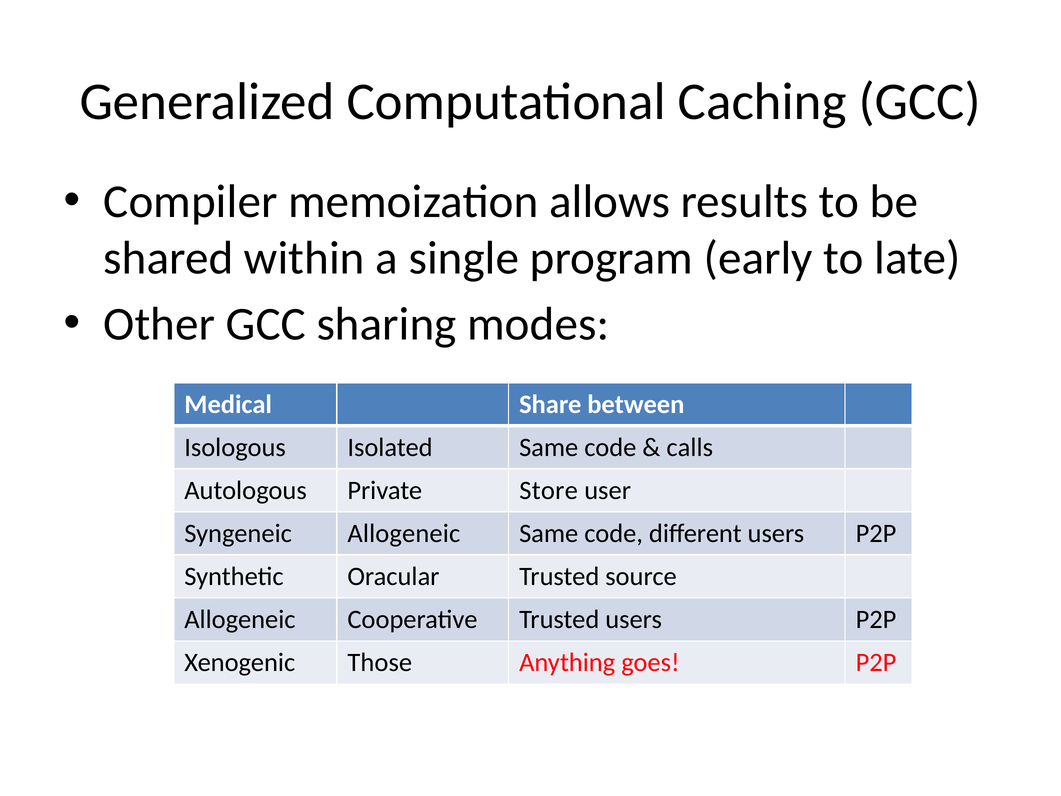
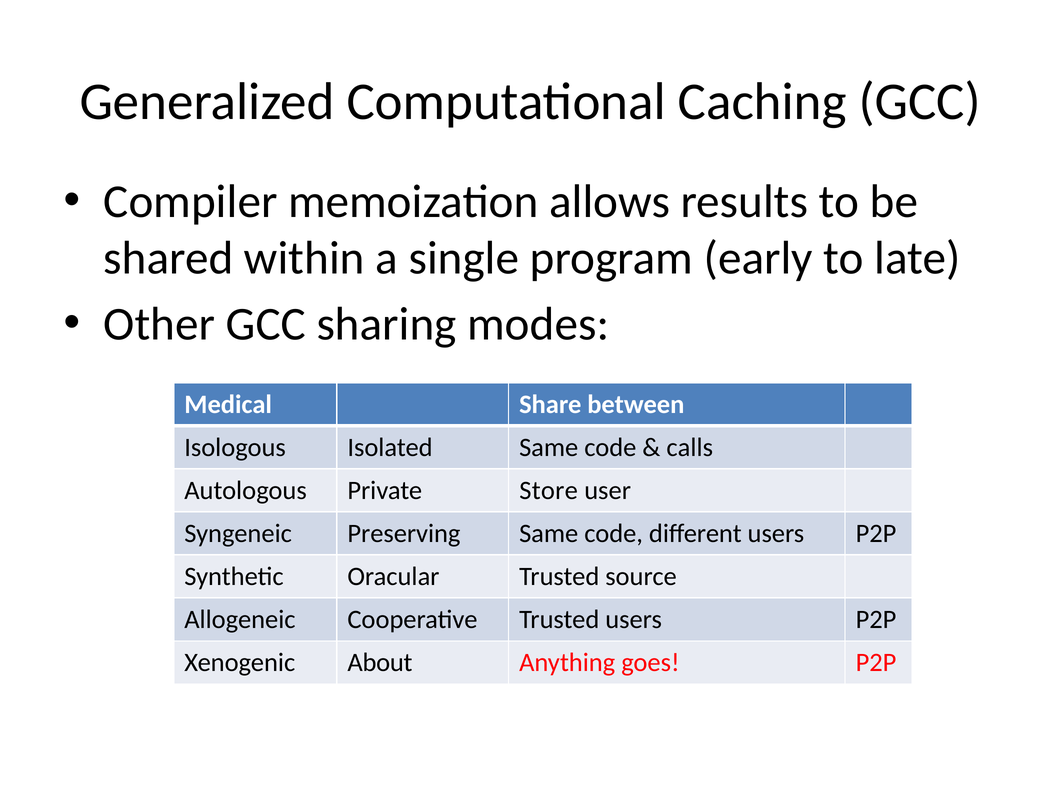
Syngeneic Allogeneic: Allogeneic -> Preserving (404, 533)
Those: Those -> About (380, 663)
